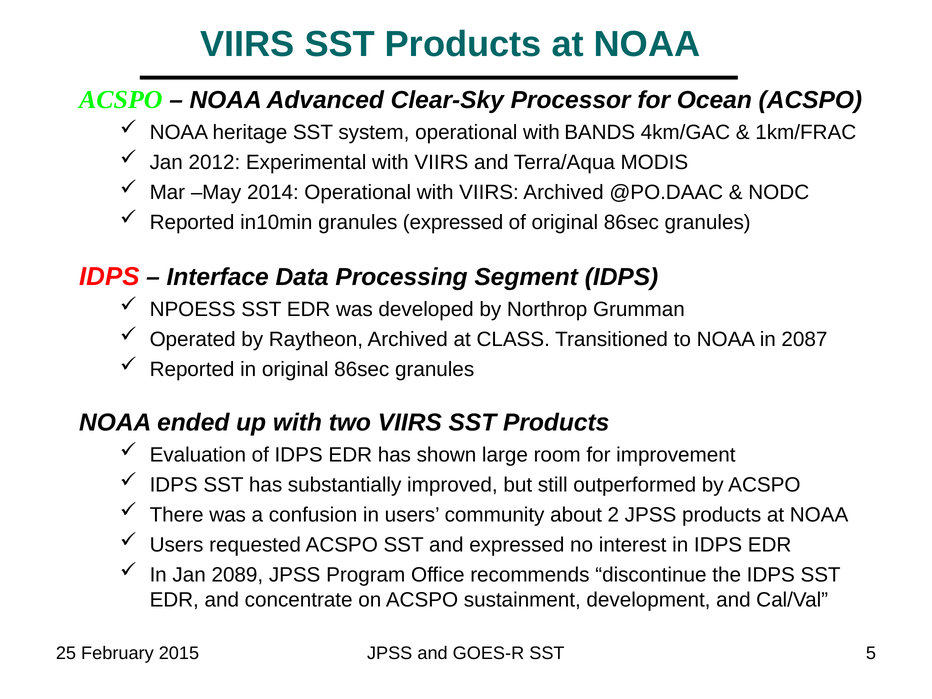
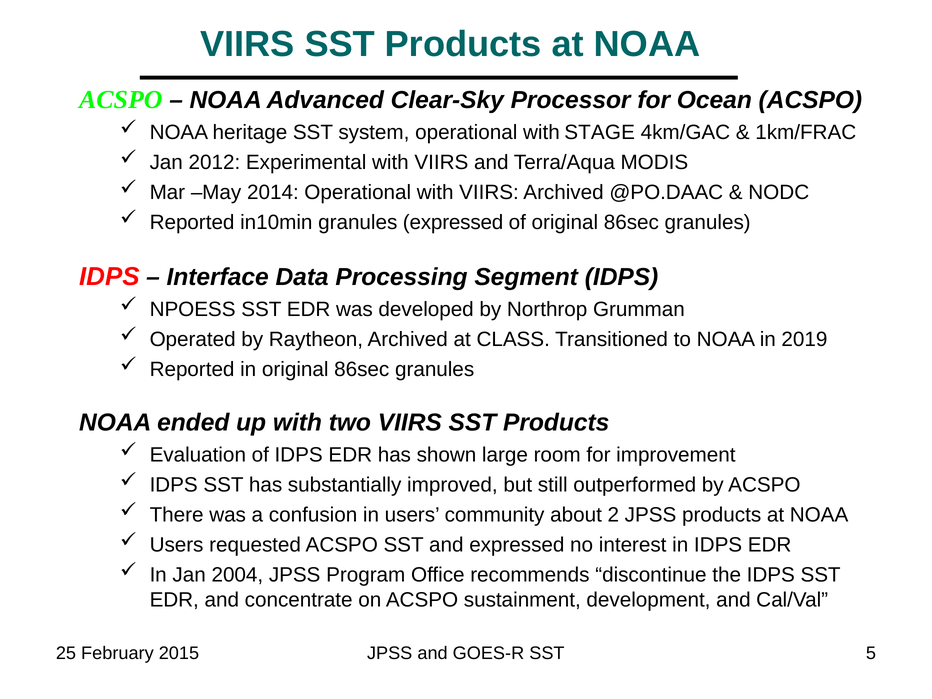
BANDS: BANDS -> STAGE (600, 132)
2087: 2087 -> 2019 (804, 339)
2089: 2089 -> 2004 (237, 575)
